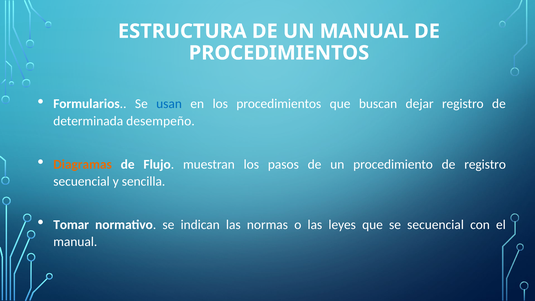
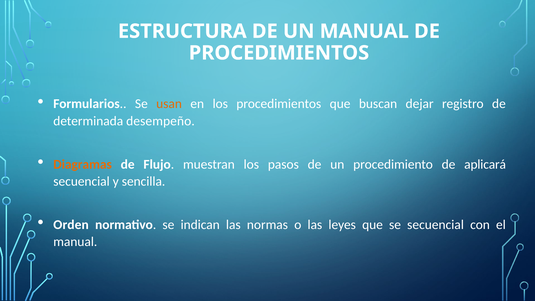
usan colour: blue -> orange (169, 104)
de registro: registro -> aplicará (485, 164)
Tomar: Tomar -> Orden (71, 225)
